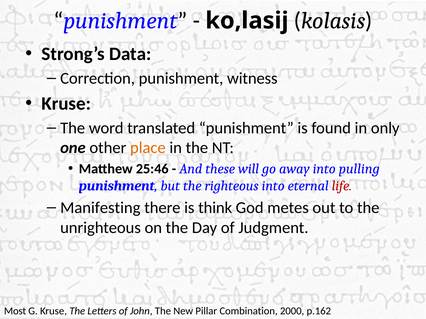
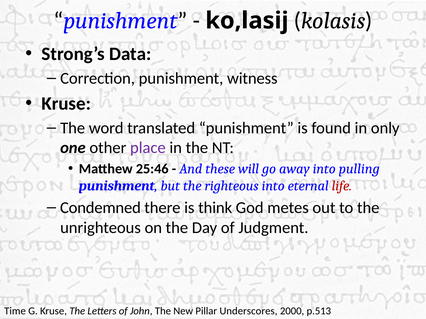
place colour: orange -> purple (148, 148)
Manifesting: Manifesting -> Condemned (100, 208)
Most: Most -> Time (15, 311)
Combination: Combination -> Underscores (248, 311)
p.162: p.162 -> p.513 (319, 311)
